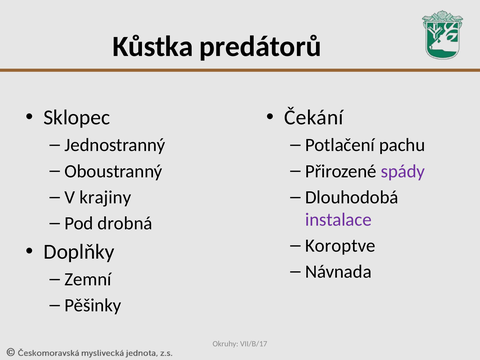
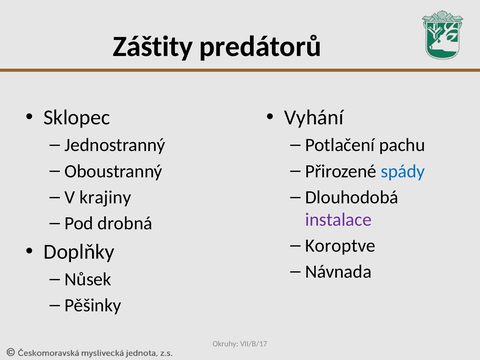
Kůstka: Kůstka -> Záštity (153, 46)
Čekání: Čekání -> Vyhání (314, 118)
spády colour: purple -> blue (403, 171)
Zemní: Zemní -> Nůsek (88, 279)
